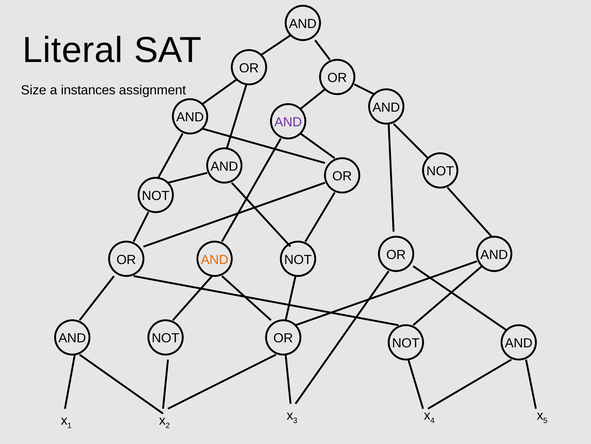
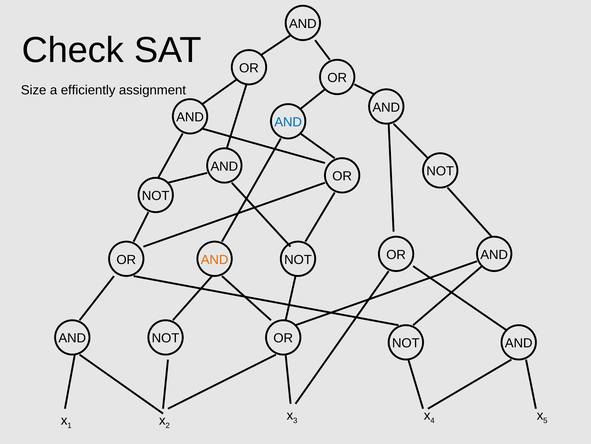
Literal: Literal -> Check (73, 50)
instances: instances -> efficiently (88, 90)
AND colour: purple -> blue (288, 122)
